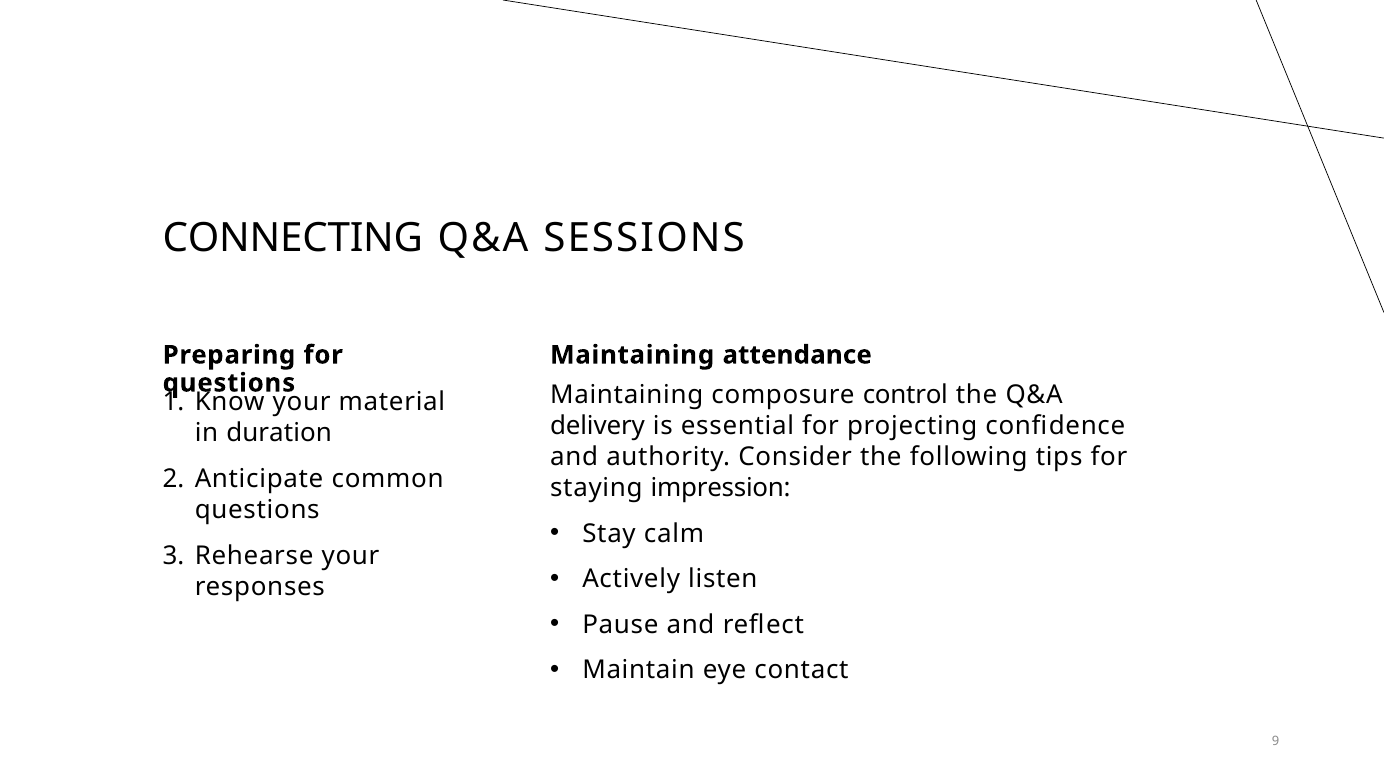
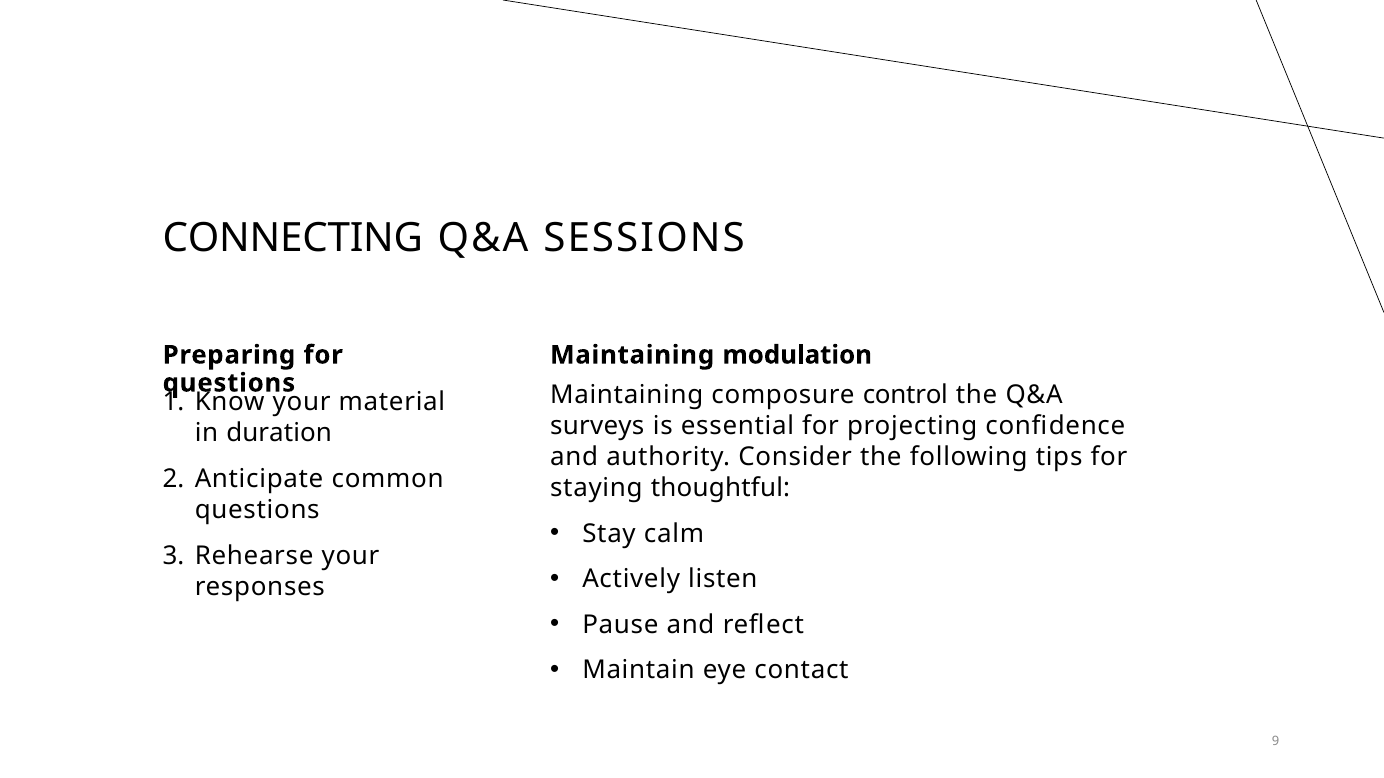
attendance: attendance -> modulation (797, 355)
delivery: delivery -> surveys (597, 426)
impression: impression -> thoughtful (720, 488)
